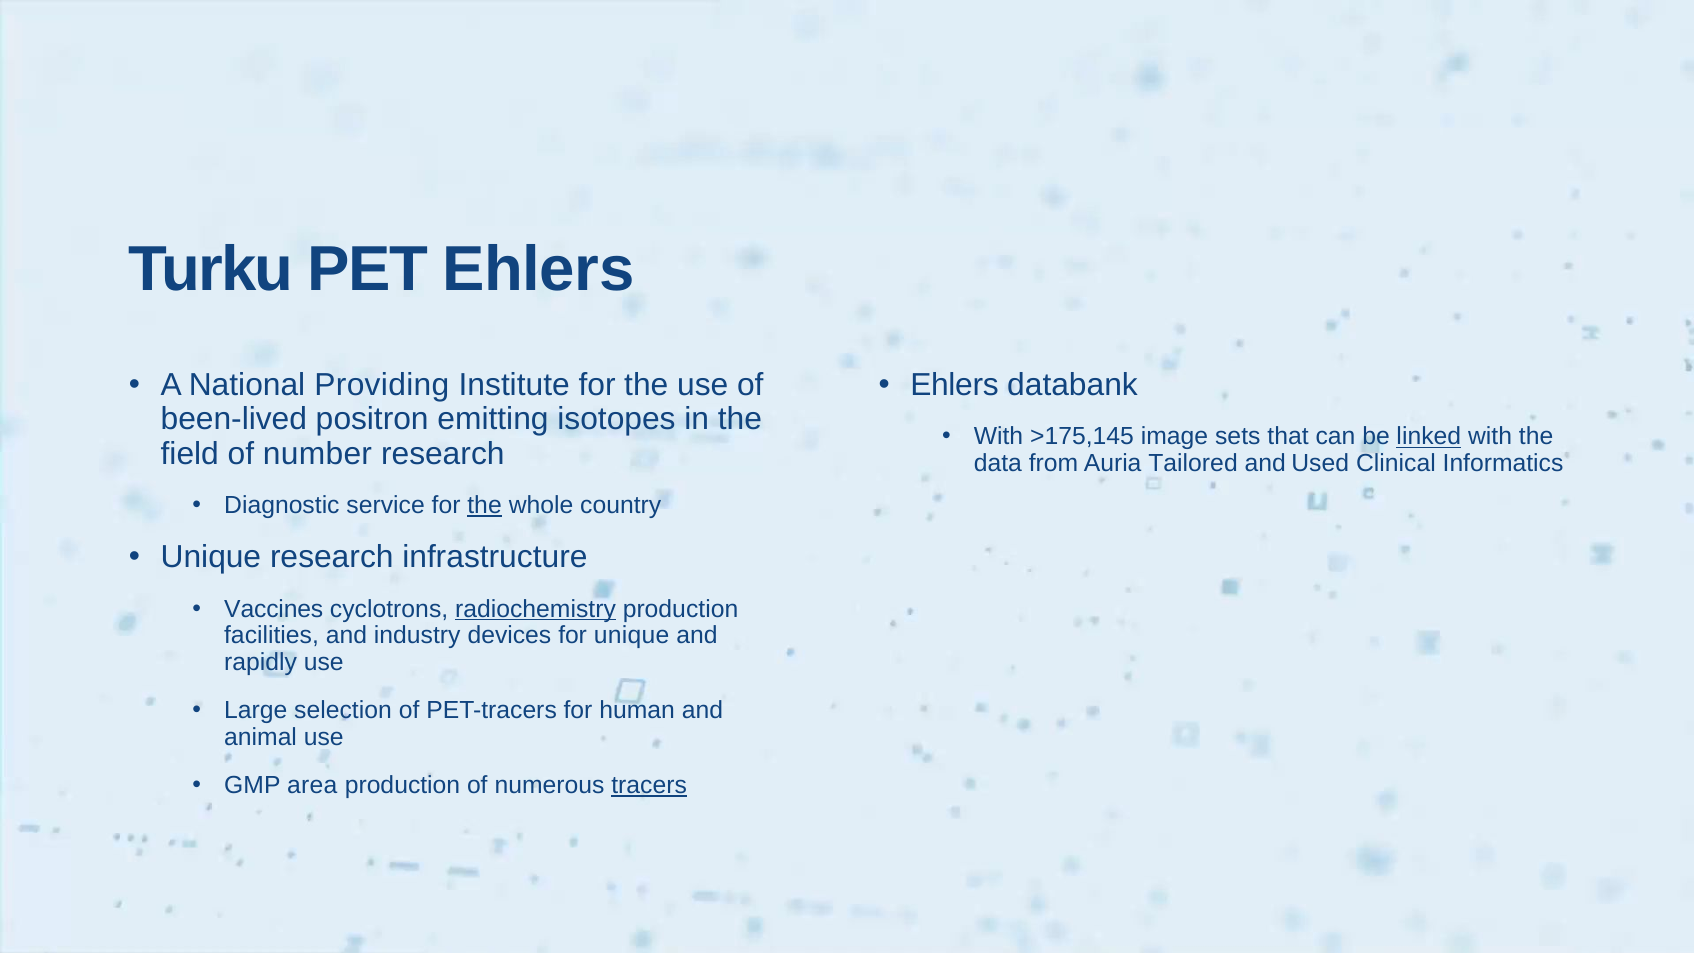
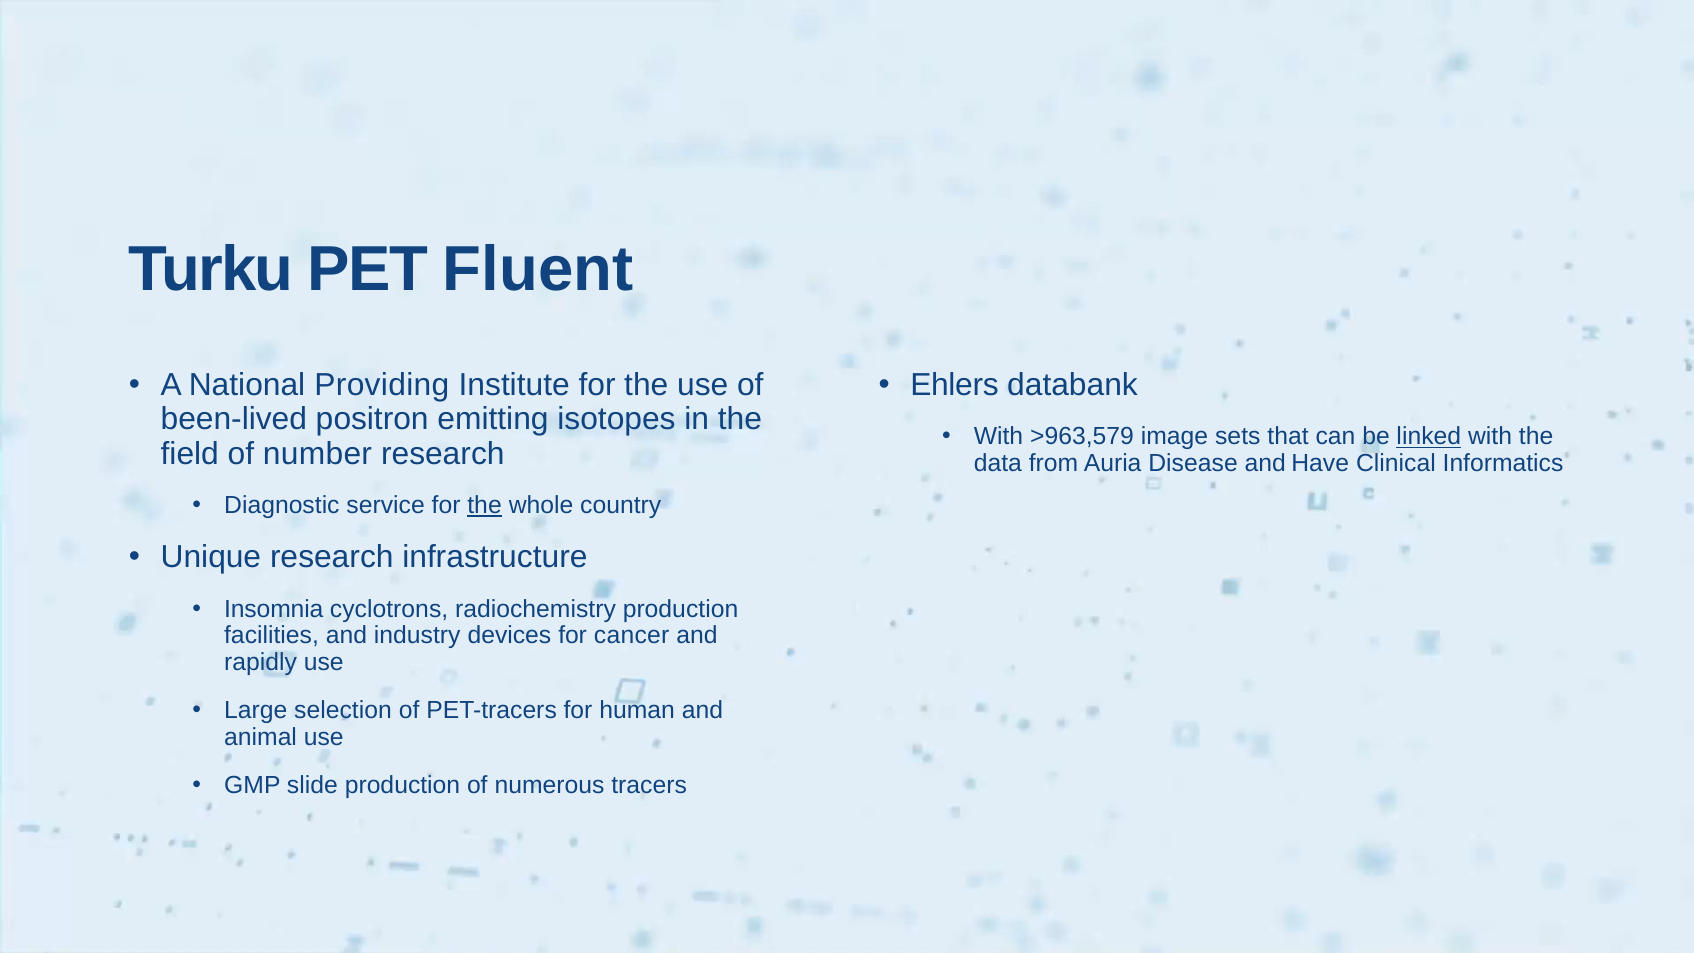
PET Ehlers: Ehlers -> Fluent (538, 270)
>175,145: >175,145 -> >963,579 (1082, 437)
Tailored: Tailored -> Disease (1193, 463)
Used: Used -> Have (1320, 463)
Vaccines: Vaccines -> Insomnia (274, 609)
radiochemistry underline: present -> none (536, 609)
for unique: unique -> cancer (632, 636)
area: area -> slide (312, 785)
tracers underline: present -> none (649, 785)
